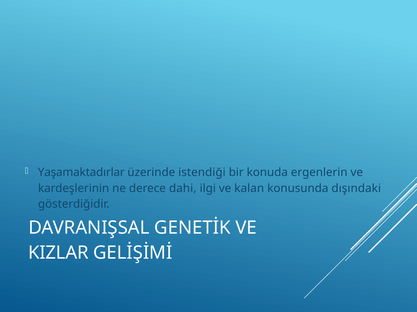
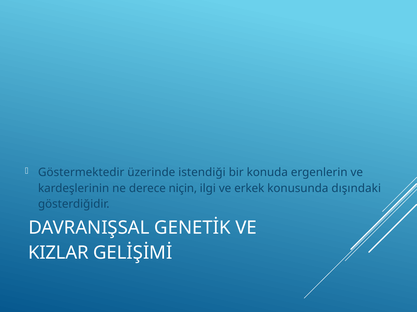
Yaşamaktadırlar: Yaşamaktadırlar -> Göstermektedir (81, 173)
dahi: dahi -> niçin (183, 189)
kalan: kalan -> erkek (249, 189)
